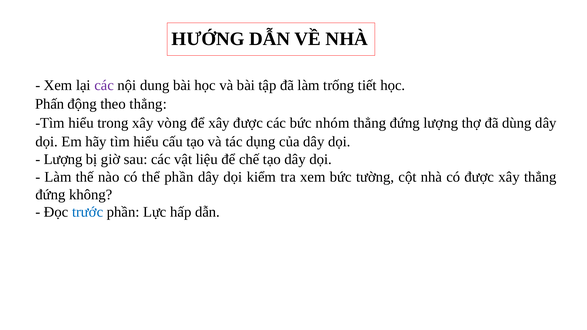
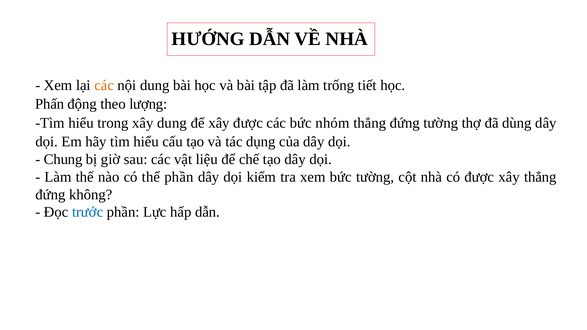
các colour: purple -> orange (104, 85)
theo thẳng: thẳng -> lượng (148, 104)
xây vòng: vòng -> dung (172, 123)
đứng lượng: lượng -> tường (441, 123)
Lượng: Lượng -> Chung (63, 159)
